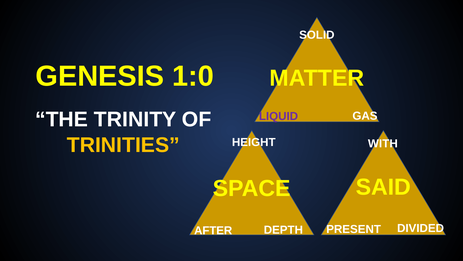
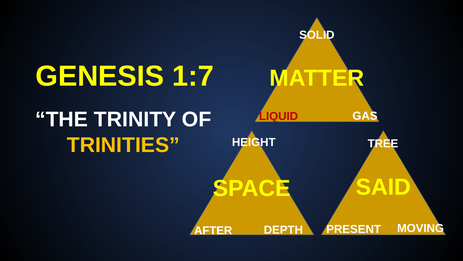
1:0: 1:0 -> 1:7 (193, 76)
LIQUID colour: purple -> red (279, 116)
WITH: WITH -> TREE (383, 143)
DIVIDED: DIVIDED -> MOVING (421, 228)
